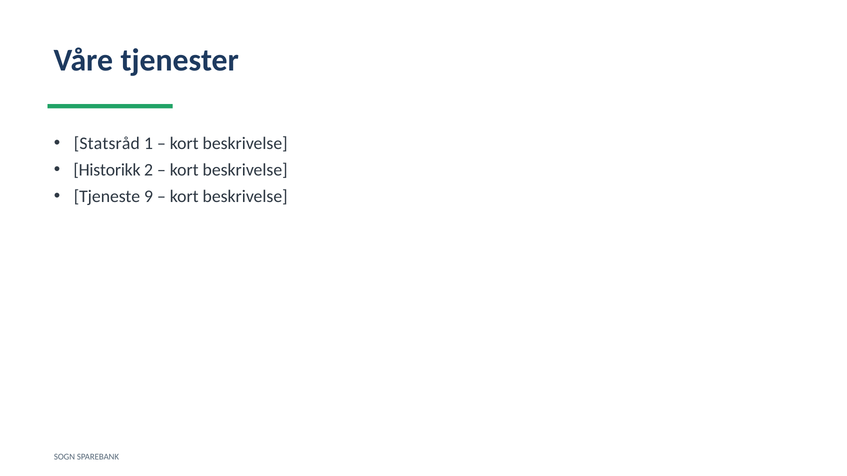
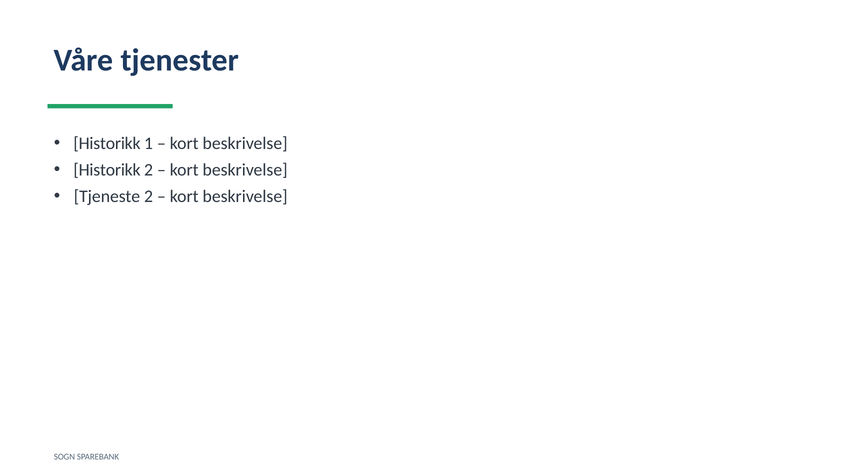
Statsråd: Statsråd -> Historikk (107, 143)
Tjeneste 9: 9 -> 2 (148, 196)
